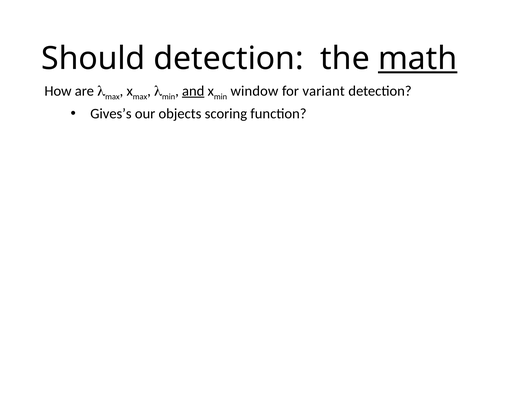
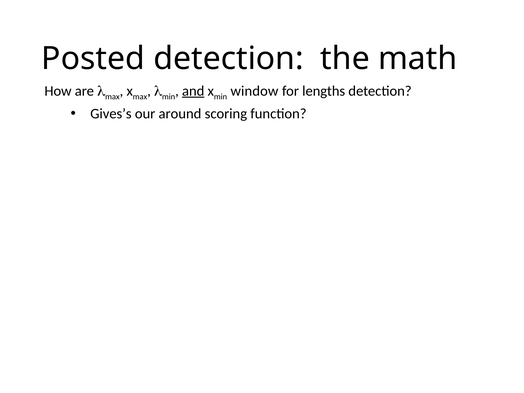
Should: Should -> Posted (93, 59)
math underline: present -> none (418, 59)
variant: variant -> lengths (324, 91)
objects: objects -> around (180, 114)
